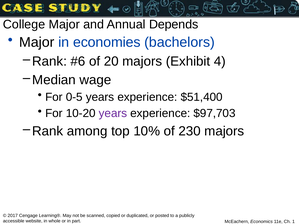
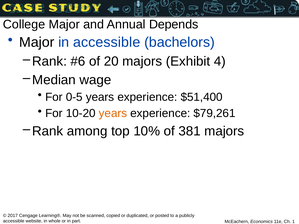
in economies: economies -> accessible (107, 42)
years colour: purple -> orange (113, 113)
$97,703: $97,703 -> $79,261 (214, 113)
230: 230 -> 381 (190, 131)
